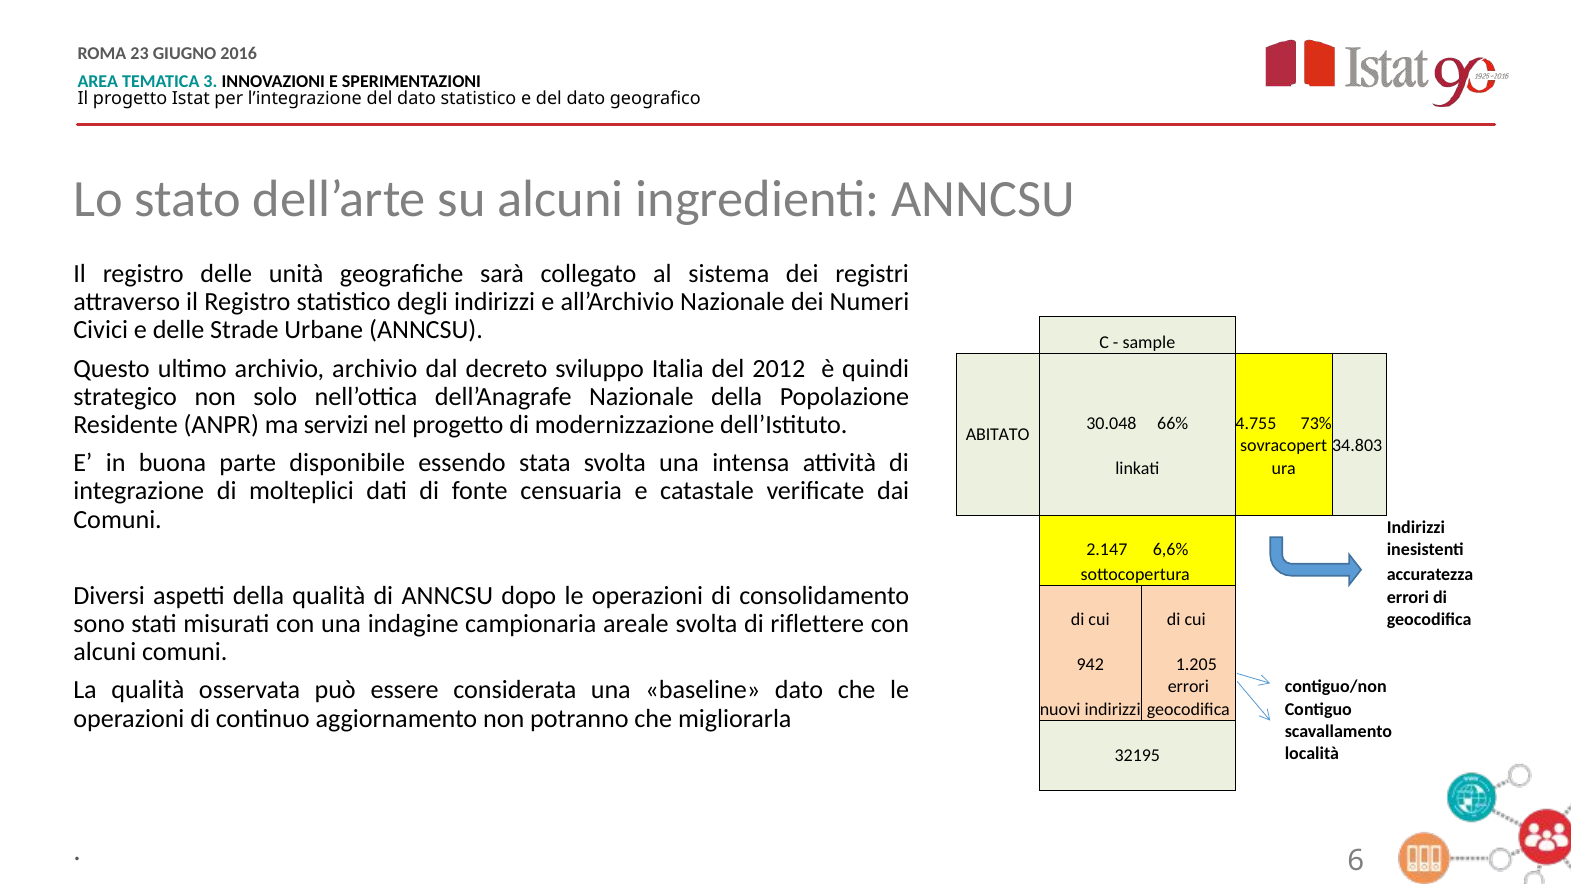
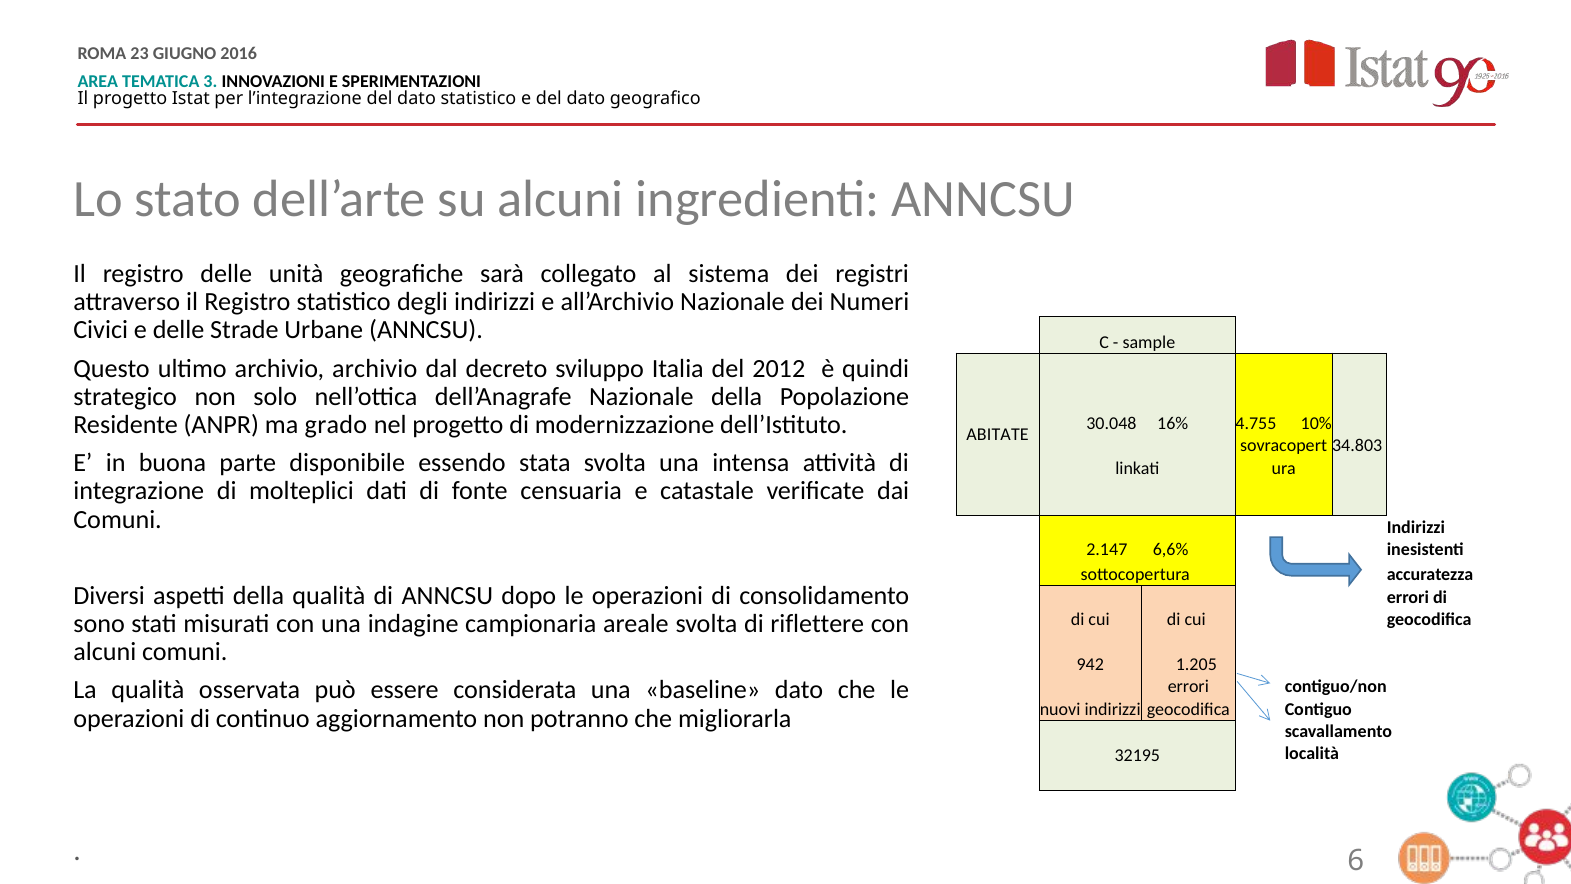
servizi: servizi -> grado (336, 425)
66%: 66% -> 16% (1173, 423)
73%: 73% -> 10% (1316, 423)
ABITATO: ABITATO -> ABITATE (998, 434)
